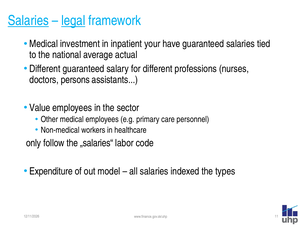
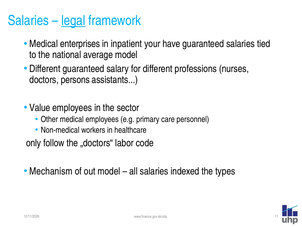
Salaries underline: present -> none (28, 21)
investment: investment -> enterprises (80, 44)
average actual: actual -> model (126, 55)
„salaries“: „salaries“ -> „doctors“ (97, 143)
Expenditure: Expenditure -> Mechanism (51, 171)
